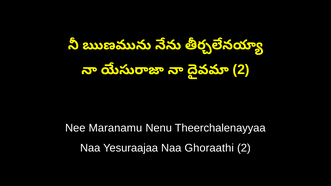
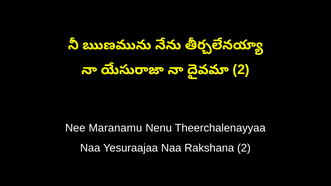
Ghoraathi: Ghoraathi -> Rakshana (209, 148)
